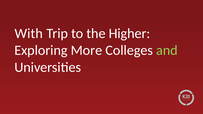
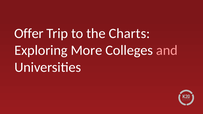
With: With -> Offer (29, 33)
Higher: Higher -> Charts (129, 33)
and colour: light green -> pink (167, 50)
